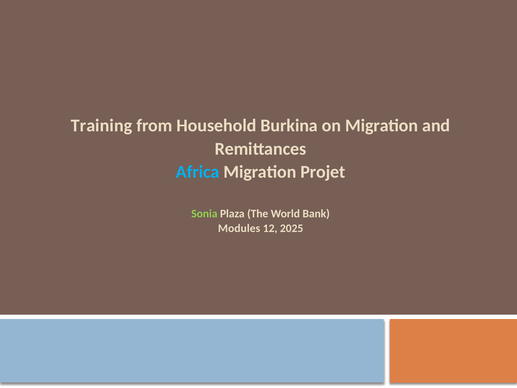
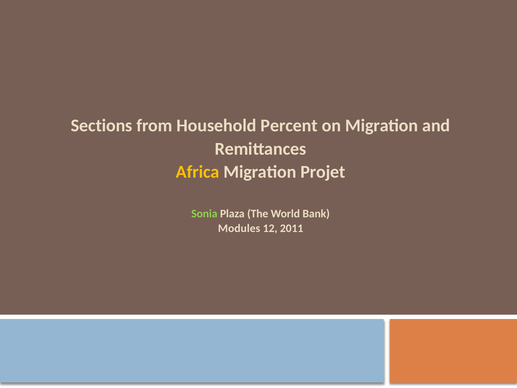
Training: Training -> Sections (102, 125)
Burkina: Burkina -> Percent (289, 125)
Africa colour: light blue -> yellow (198, 172)
2025: 2025 -> 2011 (292, 228)
